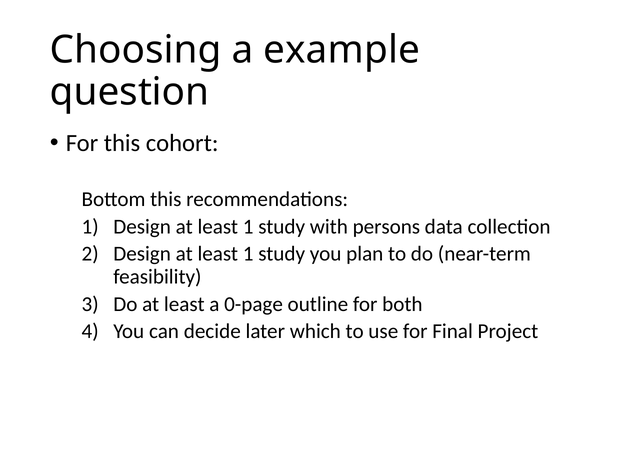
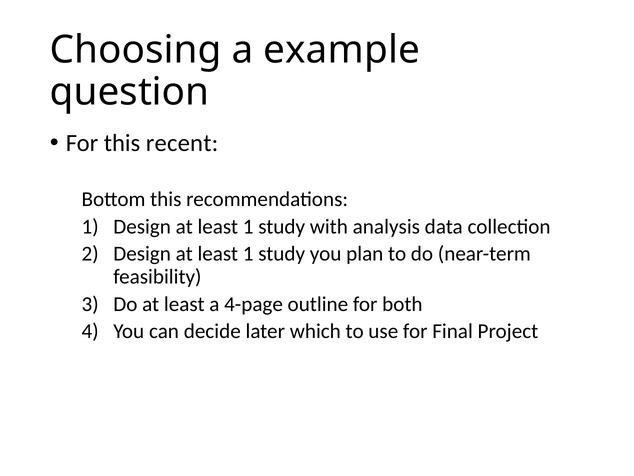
cohort: cohort -> recent (182, 143)
persons: persons -> analysis (386, 226)
0-page: 0-page -> 4-page (254, 304)
